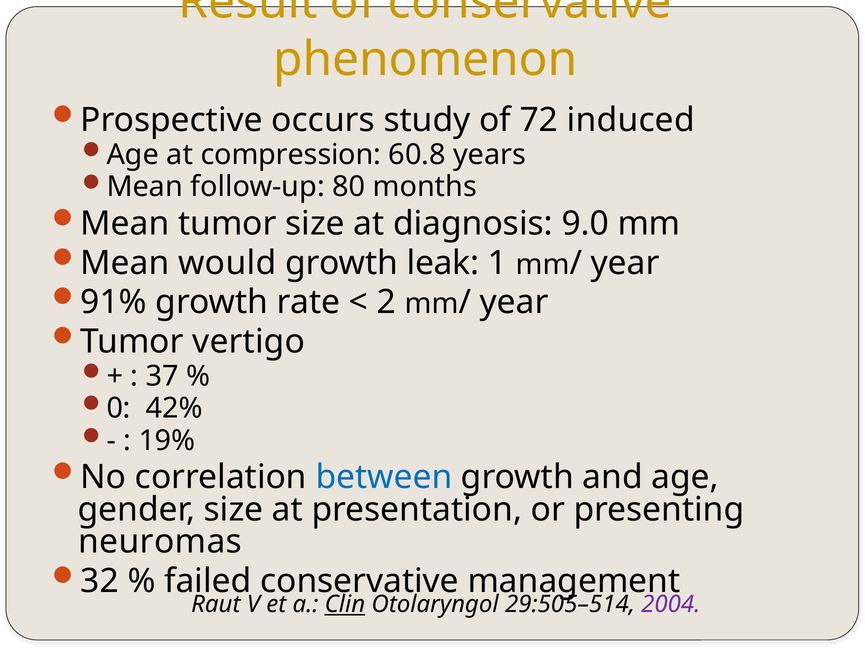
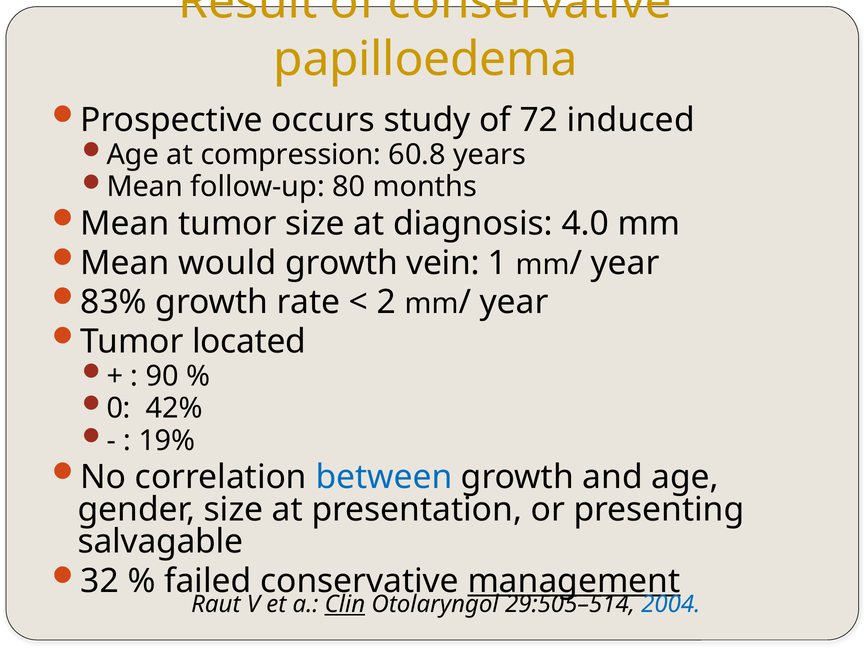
phenomenon: phenomenon -> papilloedema (425, 60)
9.0: 9.0 -> 4.0 (585, 224)
leak: leak -> vein (443, 263)
91%: 91% -> 83% (114, 302)
vertigo: vertigo -> located (249, 341)
37: 37 -> 90 (162, 376)
neuromas: neuromas -> salvagable (160, 542)
management underline: none -> present (574, 581)
2004 colour: purple -> blue (671, 604)
